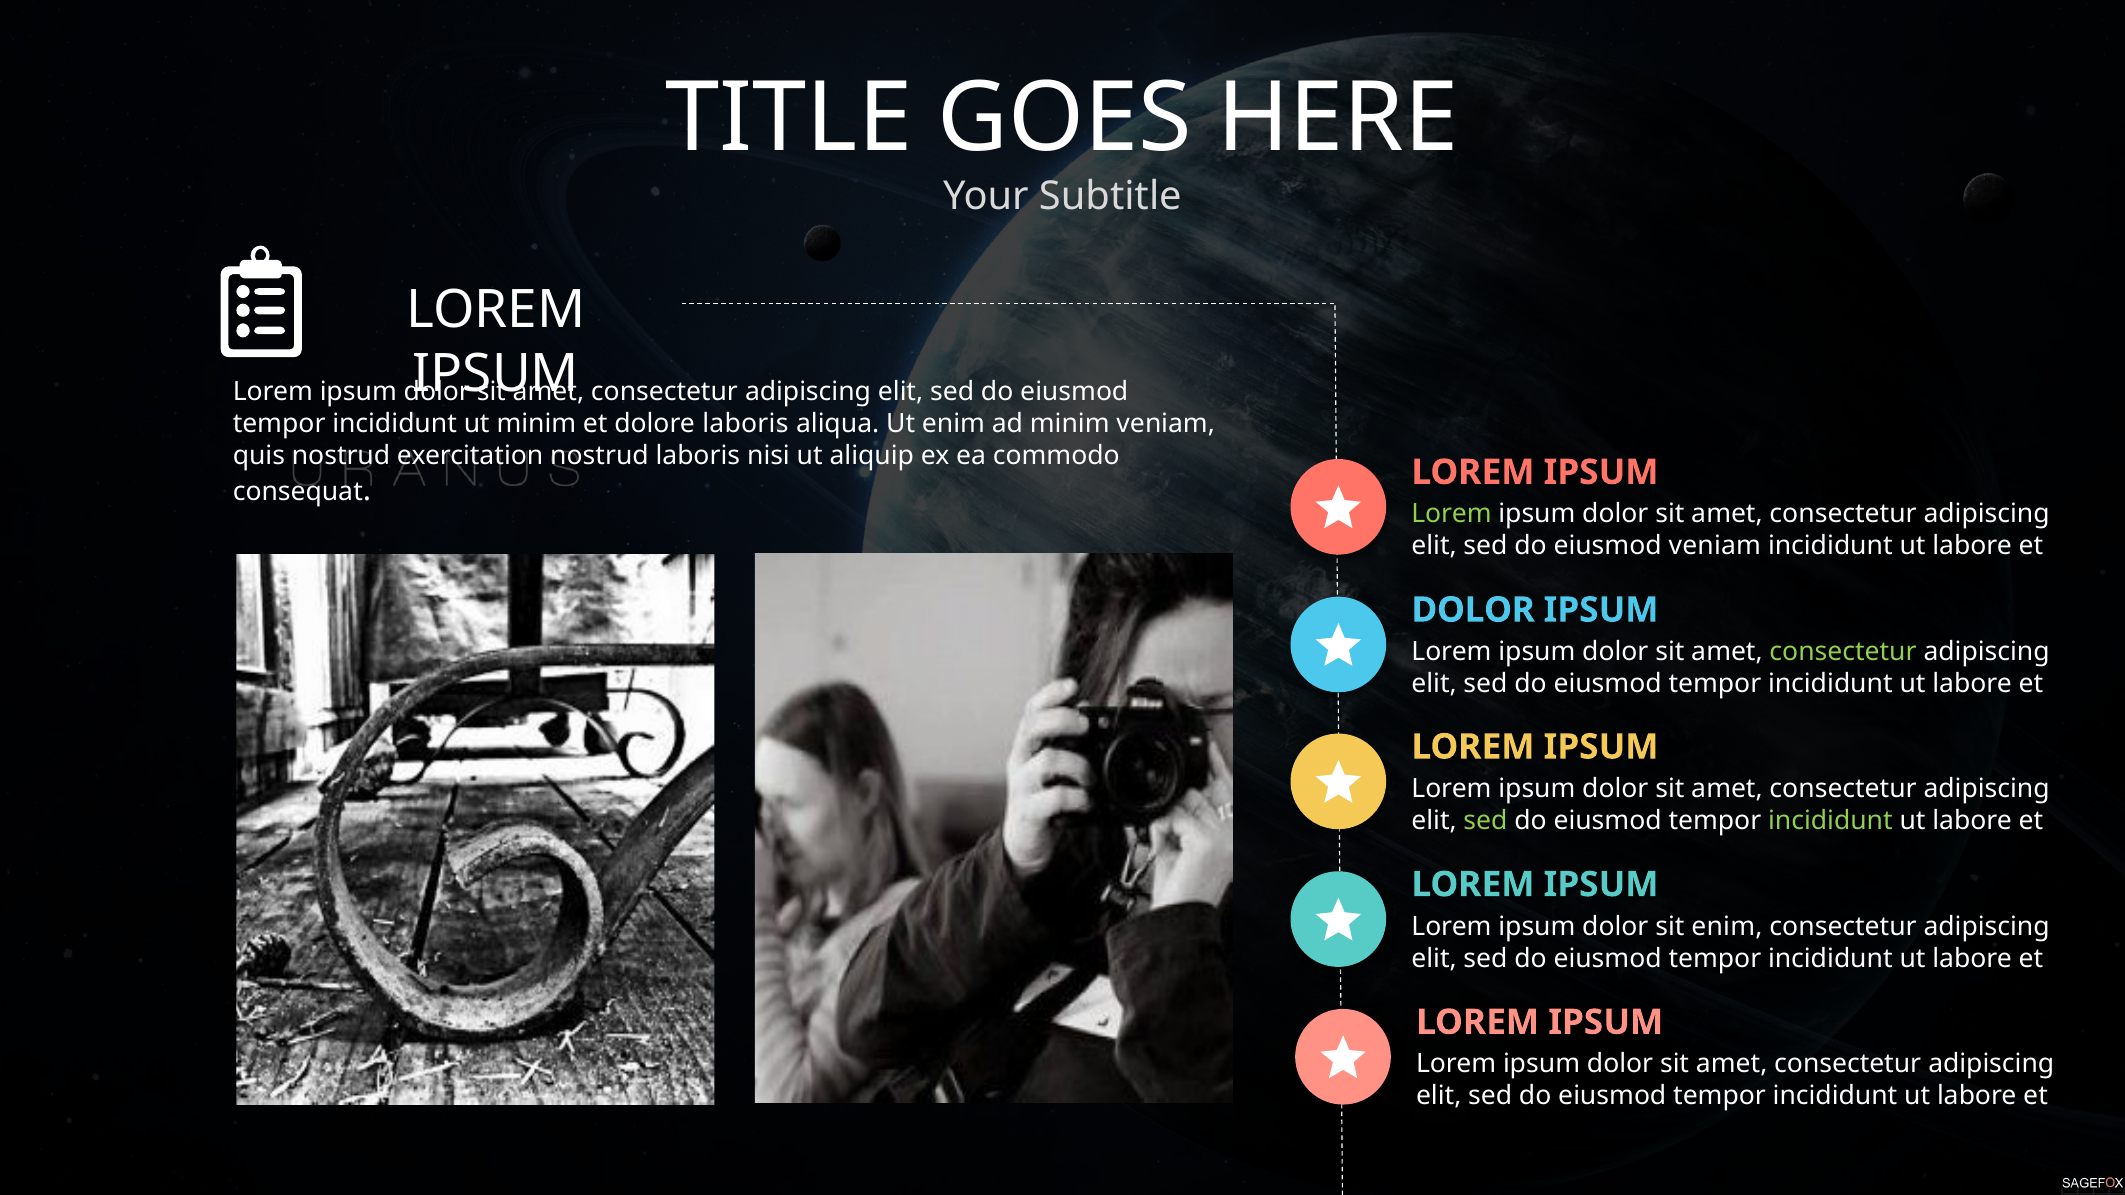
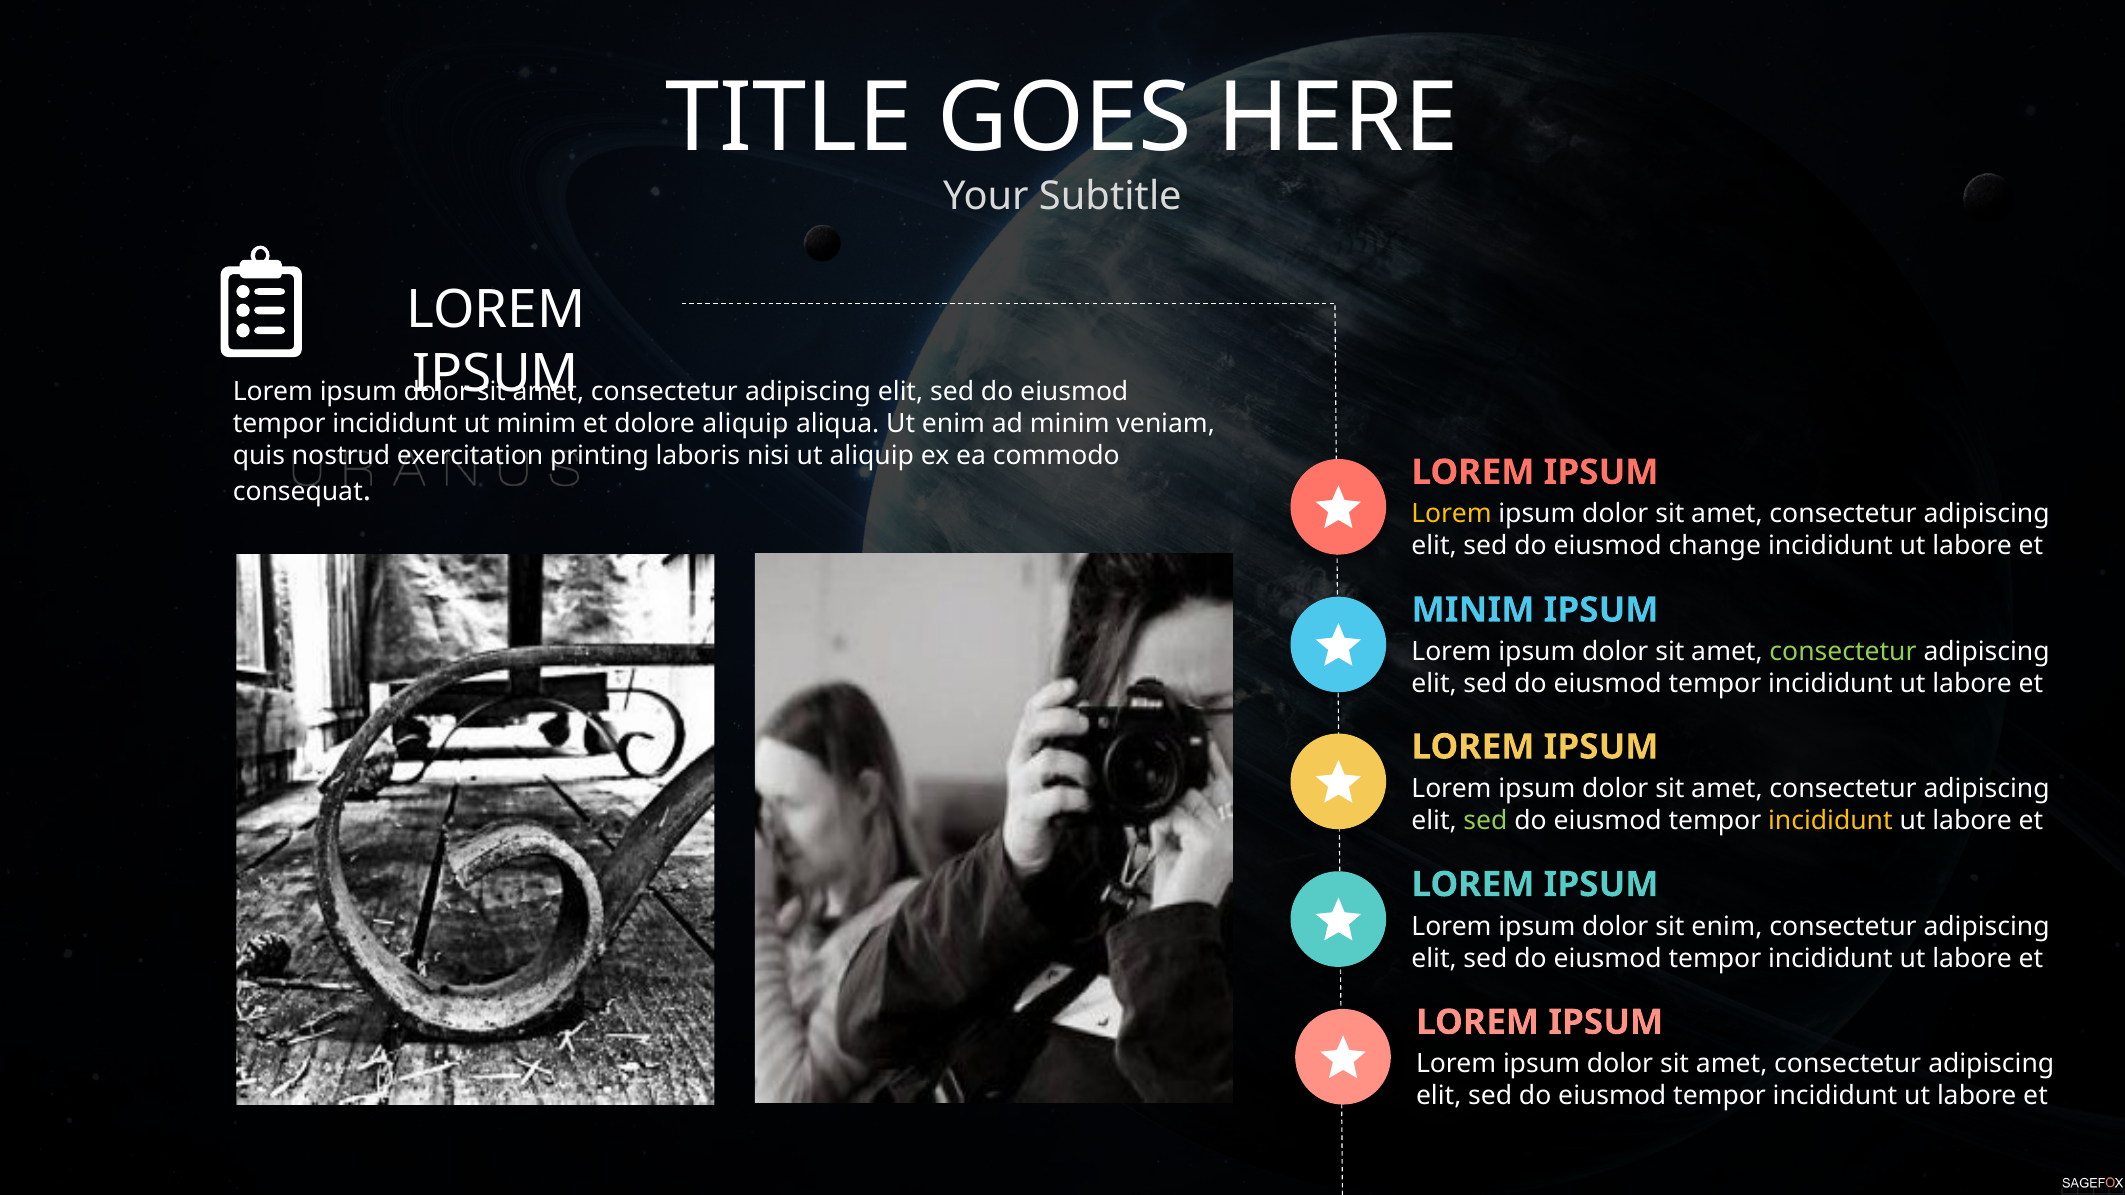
dolore laboris: laboris -> aliquip (745, 424)
exercitation nostrud: nostrud -> printing (600, 456)
Lorem colour: light green -> yellow (1452, 514)
eiusmod veniam: veniam -> change (1715, 546)
DOLOR: DOLOR -> MINIM (1473, 610)
incididunt colour: light green -> yellow (1830, 821)
